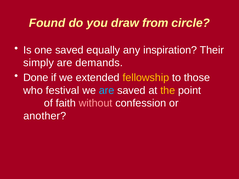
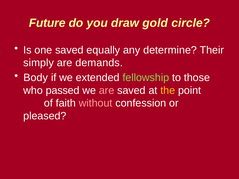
Found: Found -> Future (47, 23)
from: from -> gold (155, 23)
inspiration: inspiration -> determine (170, 50)
Done: Done -> Body (36, 78)
fellowship colour: yellow -> light green (146, 78)
festival: festival -> passed (63, 91)
are colour: light blue -> pink (107, 91)
another: another -> pleased (45, 116)
